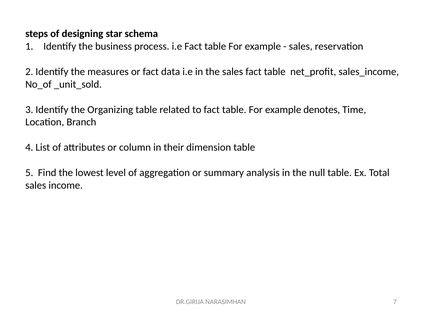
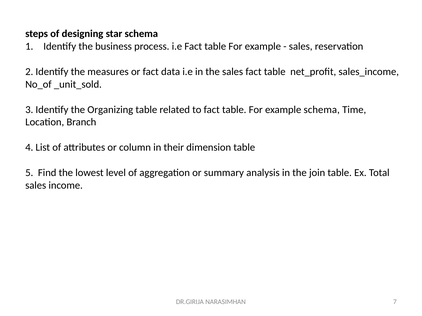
example denotes: denotes -> schema (322, 110)
null: null -> join (317, 173)
